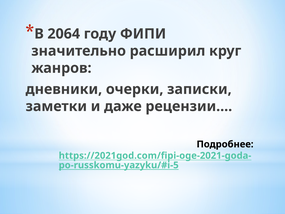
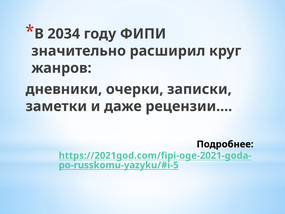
2064: 2064 -> 2034 (64, 34)
